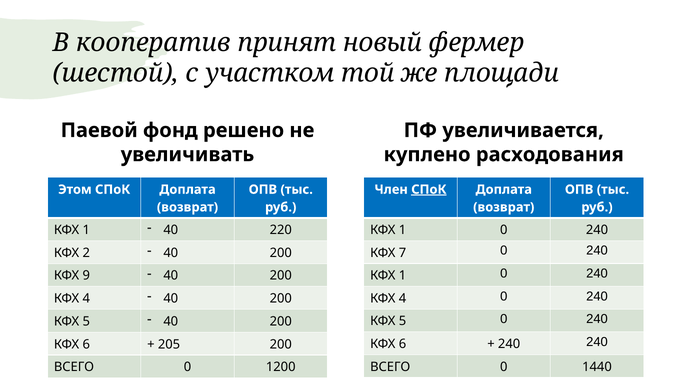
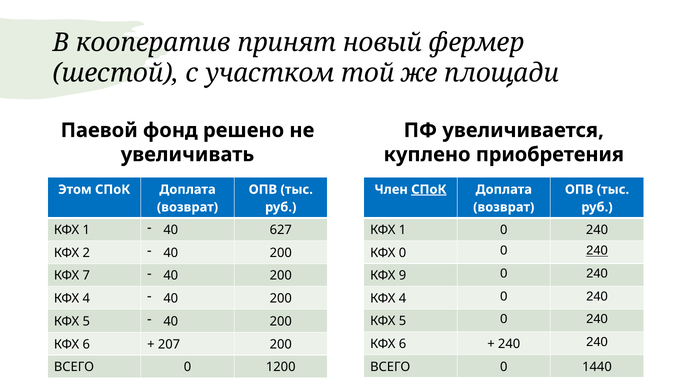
расходования: расходования -> приобретения (550, 154)
220: 220 -> 627 (281, 230)
КФХ 7: 7 -> 0 (402, 253)
240 underline: none -> present (597, 251)
1: 1 -> 9 (402, 275)
9: 9 -> 7 (86, 275)
205: 205 -> 207 (169, 344)
